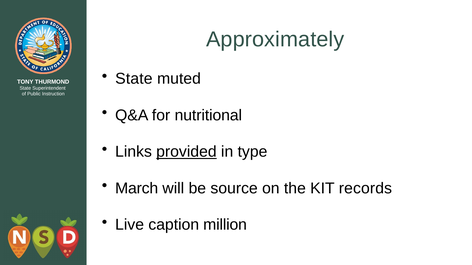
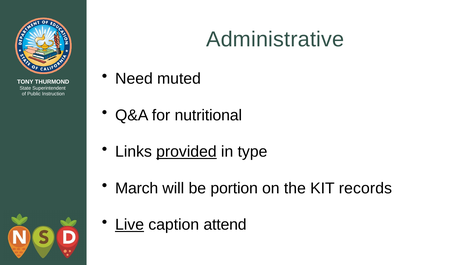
Approximately: Approximately -> Administrative (275, 39)
State: State -> Need (134, 79)
source: source -> portion (234, 189)
Live underline: none -> present (130, 225)
million: million -> attend (225, 225)
